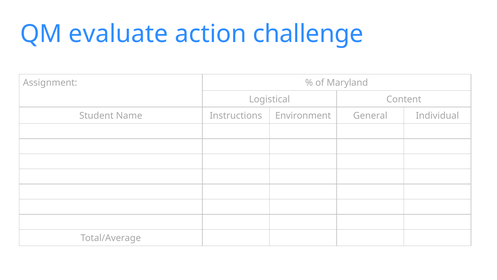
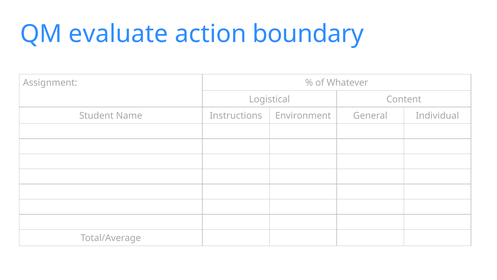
challenge: challenge -> boundary (308, 34)
Maryland: Maryland -> Whatever (347, 83)
